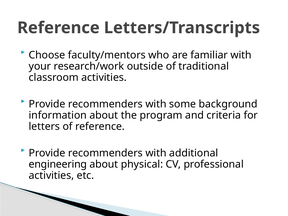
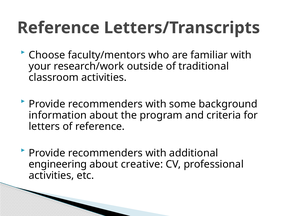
physical: physical -> creative (142, 164)
